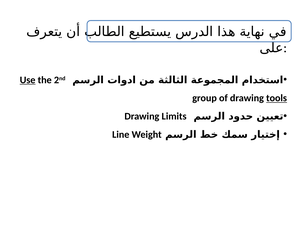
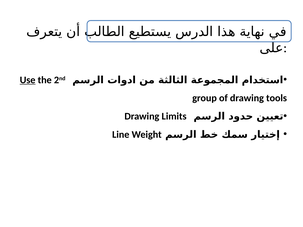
tools underline: present -> none (277, 98)
